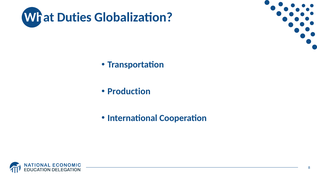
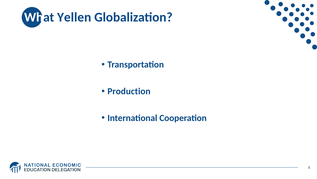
Duties: Duties -> Yellen (74, 17)
